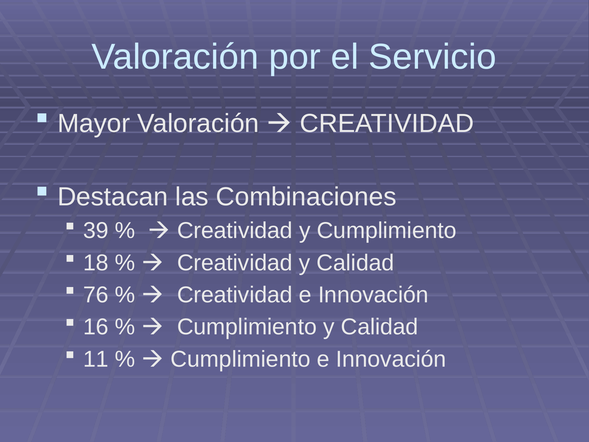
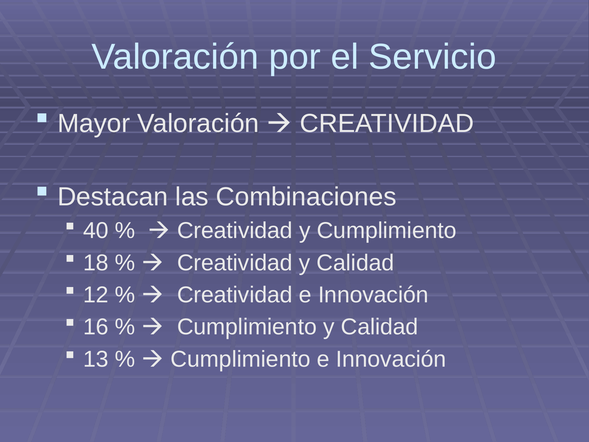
39: 39 -> 40 (96, 231)
76: 76 -> 12 (96, 295)
11: 11 -> 13 (96, 359)
